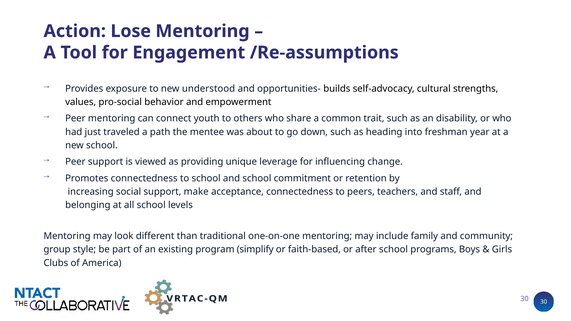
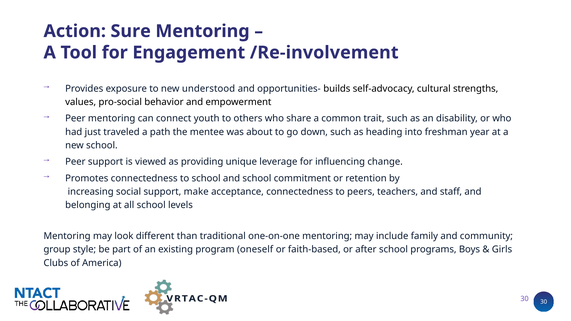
Lose: Lose -> Sure (131, 31)
/Re-assumptions: /Re-assumptions -> /Re-involvement (324, 53)
simplify: simplify -> oneself (255, 250)
